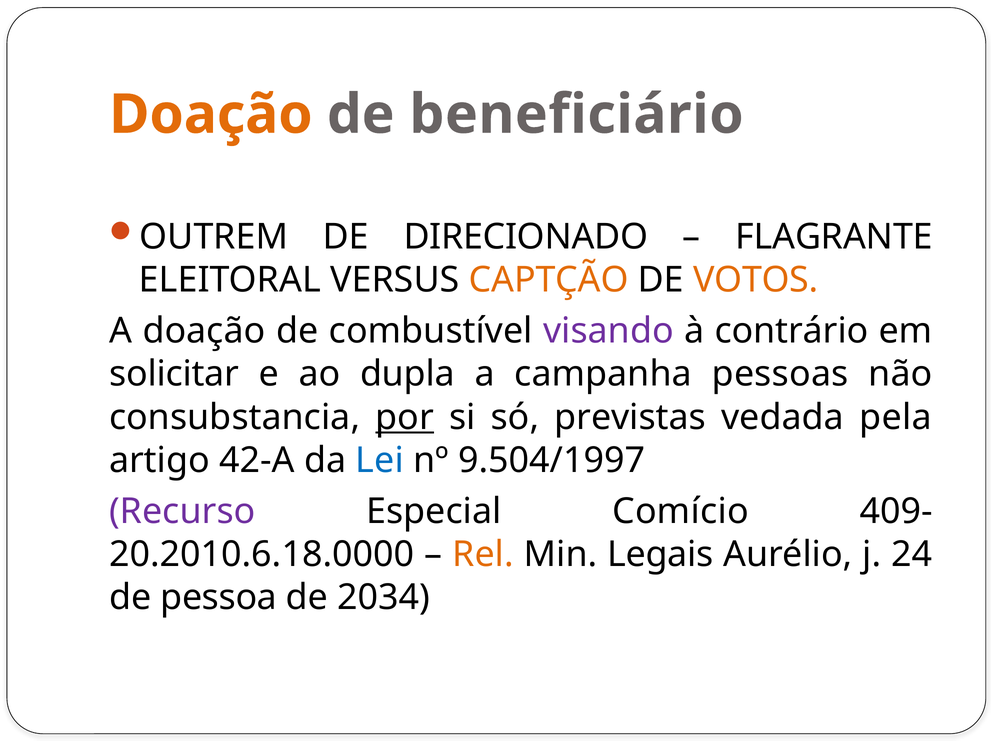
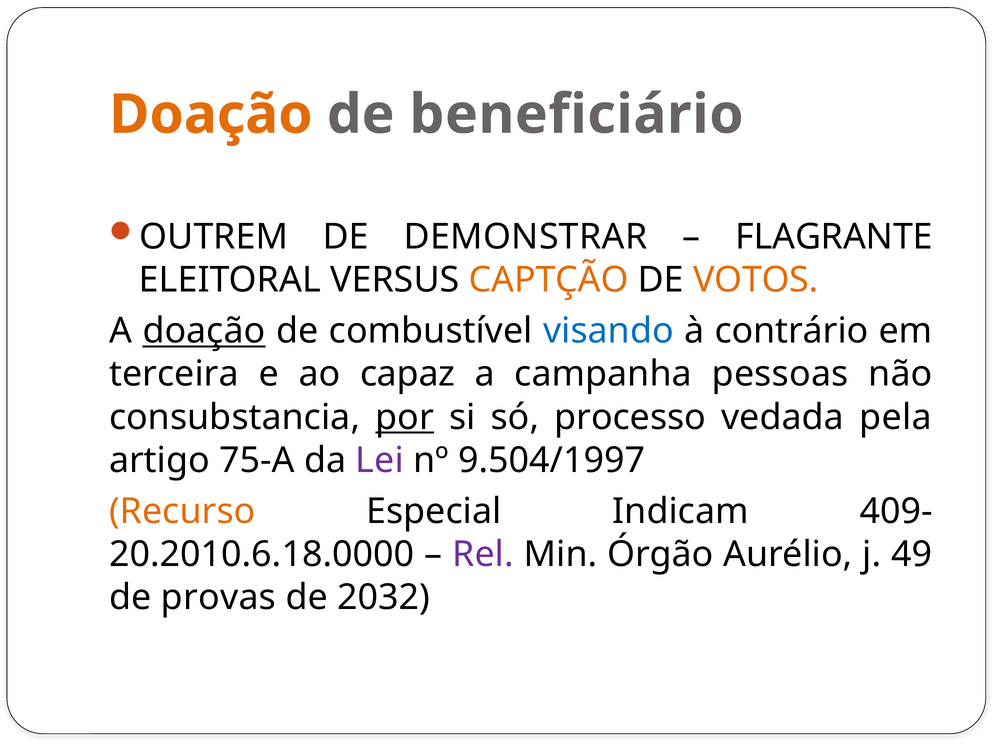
DIRECIONADO: DIRECIONADO -> DEMONSTRAR (525, 237)
doação underline: none -> present (204, 331)
visando colour: purple -> blue (608, 331)
solicitar: solicitar -> terceira (174, 375)
dupla: dupla -> capaz (408, 375)
previstas: previstas -> processo (630, 418)
42-A: 42-A -> 75-A (257, 461)
Lei colour: blue -> purple (380, 461)
Recurso colour: purple -> orange (182, 512)
Comício: Comício -> Indicam (681, 512)
Rel colour: orange -> purple (483, 555)
Legais: Legais -> Órgão (660, 555)
24: 24 -> 49 (912, 555)
pessoa: pessoa -> provas (218, 598)
2034: 2034 -> 2032 (384, 598)
